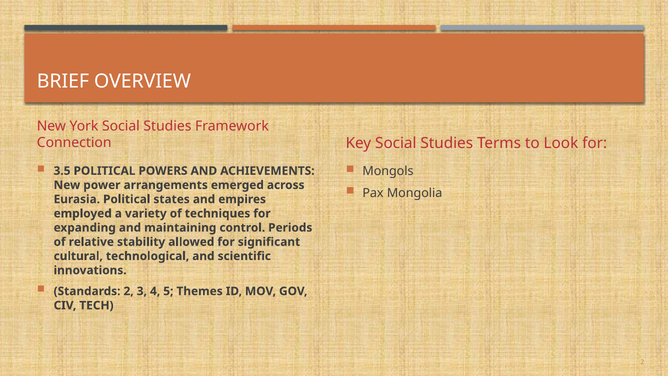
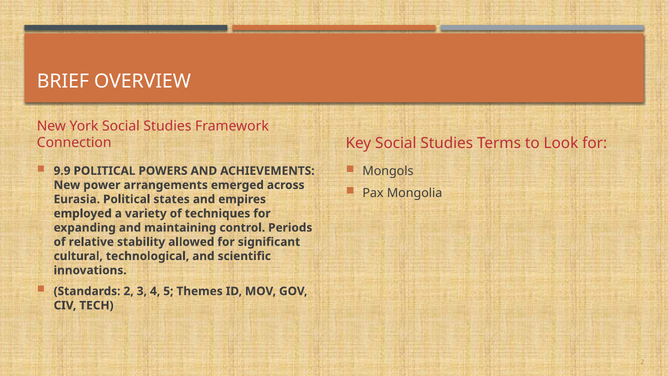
3.5: 3.5 -> 9.9 (62, 171)
